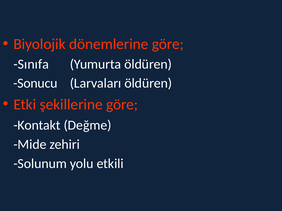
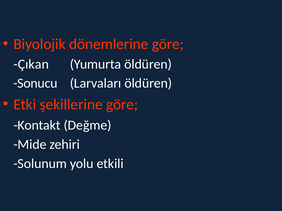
Sınıfa: Sınıfa -> Çıkan (31, 64)
